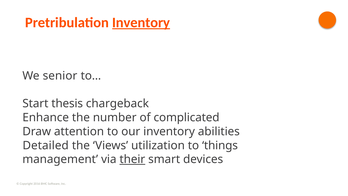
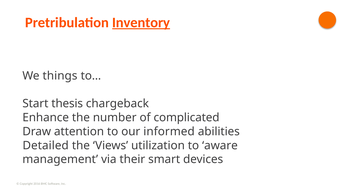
senior: senior -> things (60, 76)
our inventory: inventory -> informed (169, 131)
things: things -> aware (220, 145)
their underline: present -> none (132, 159)
